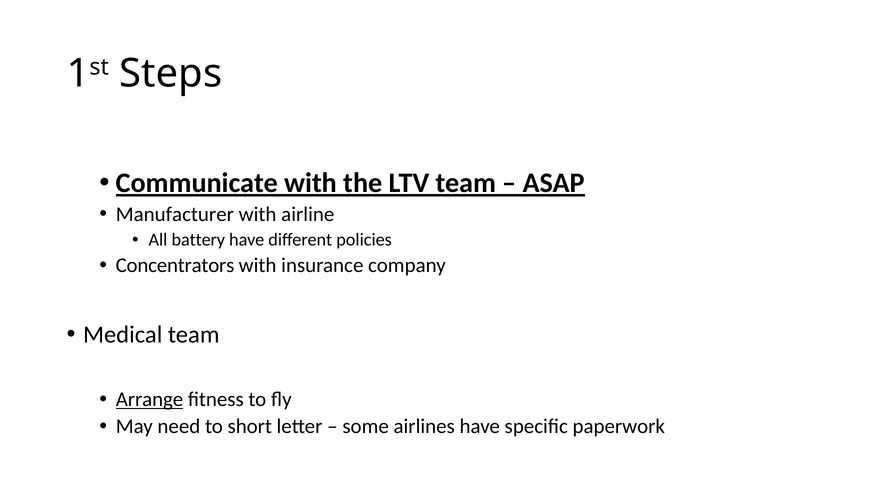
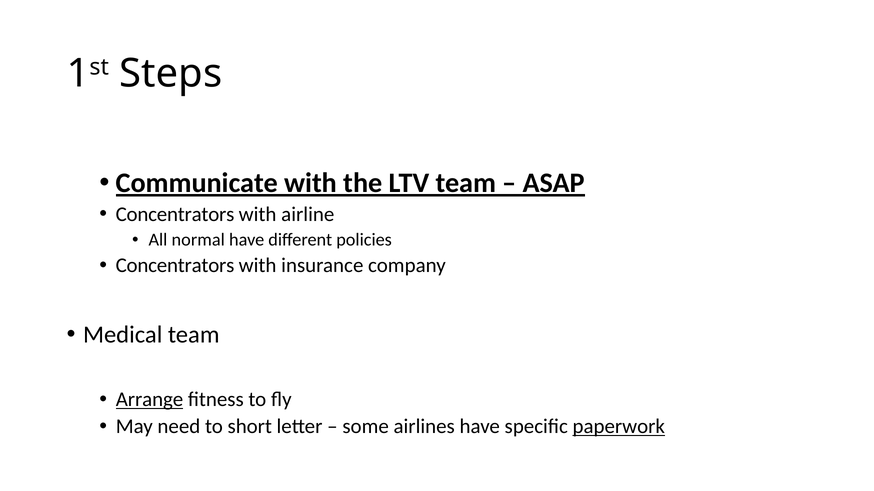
Manufacturer: Manufacturer -> Concentrators (175, 214)
battery: battery -> normal (198, 240)
paperwork underline: none -> present (619, 427)
